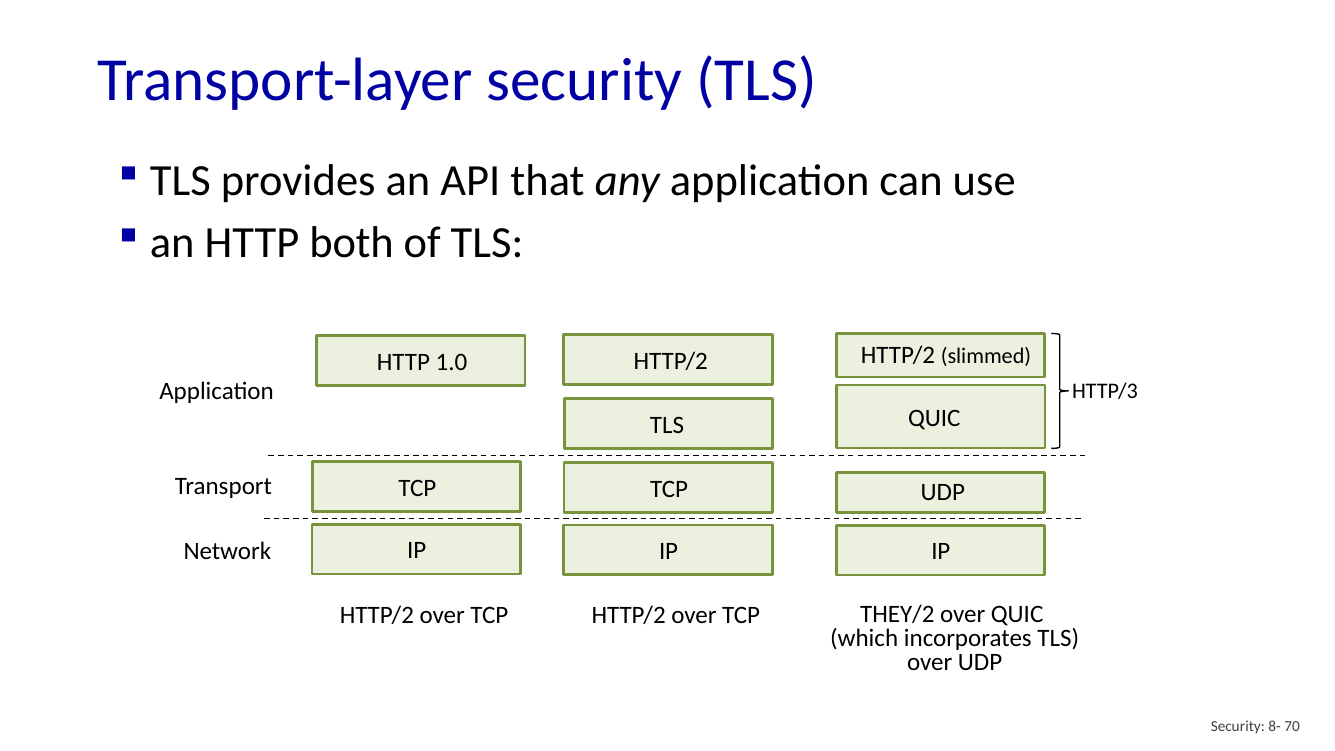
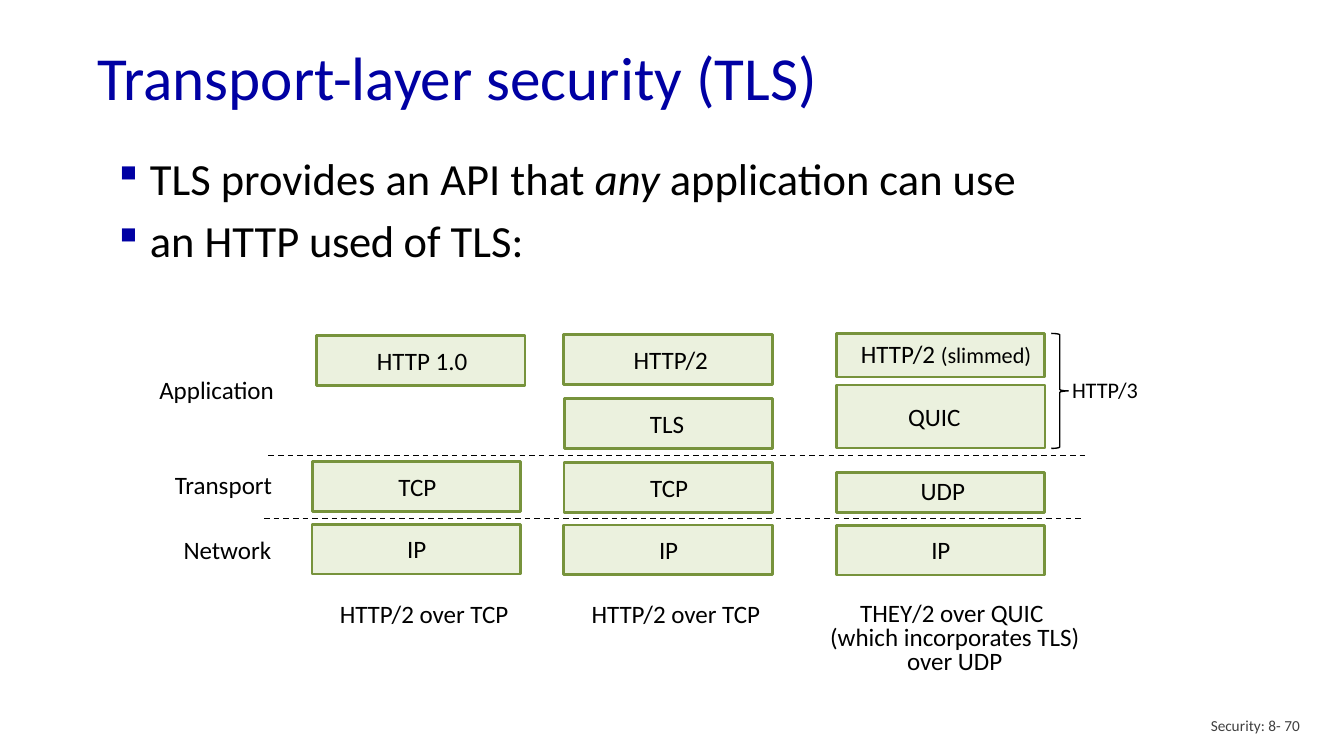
both: both -> used (352, 243)
